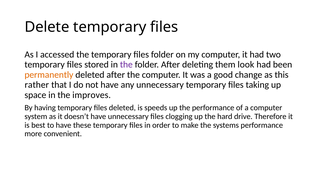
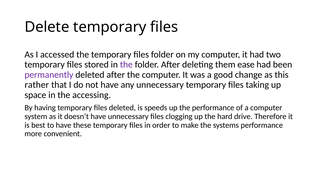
look: look -> ease (246, 65)
permanently colour: orange -> purple (49, 75)
improves: improves -> accessing (92, 95)
